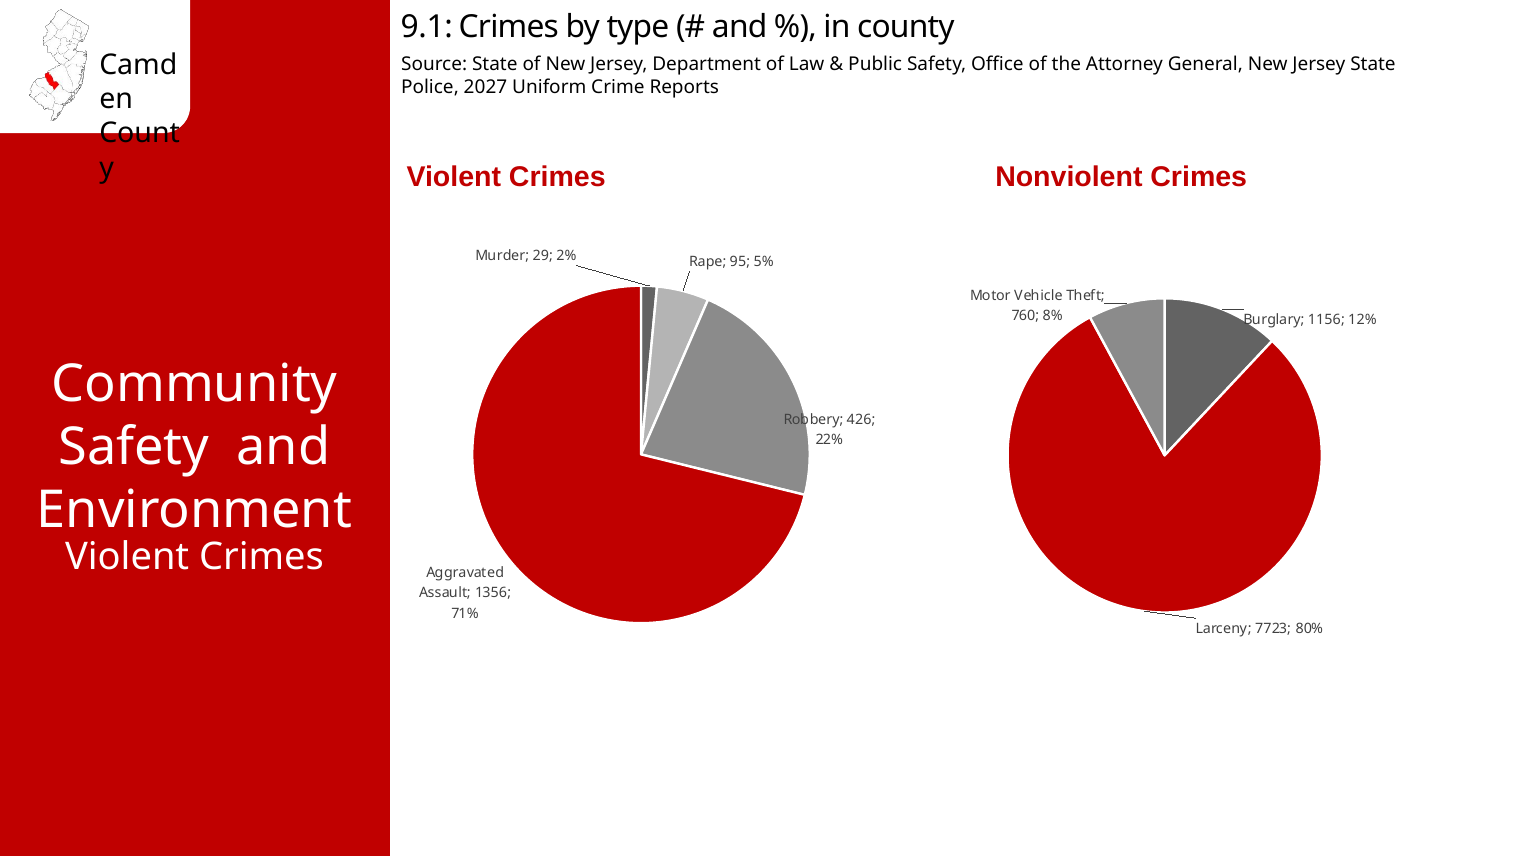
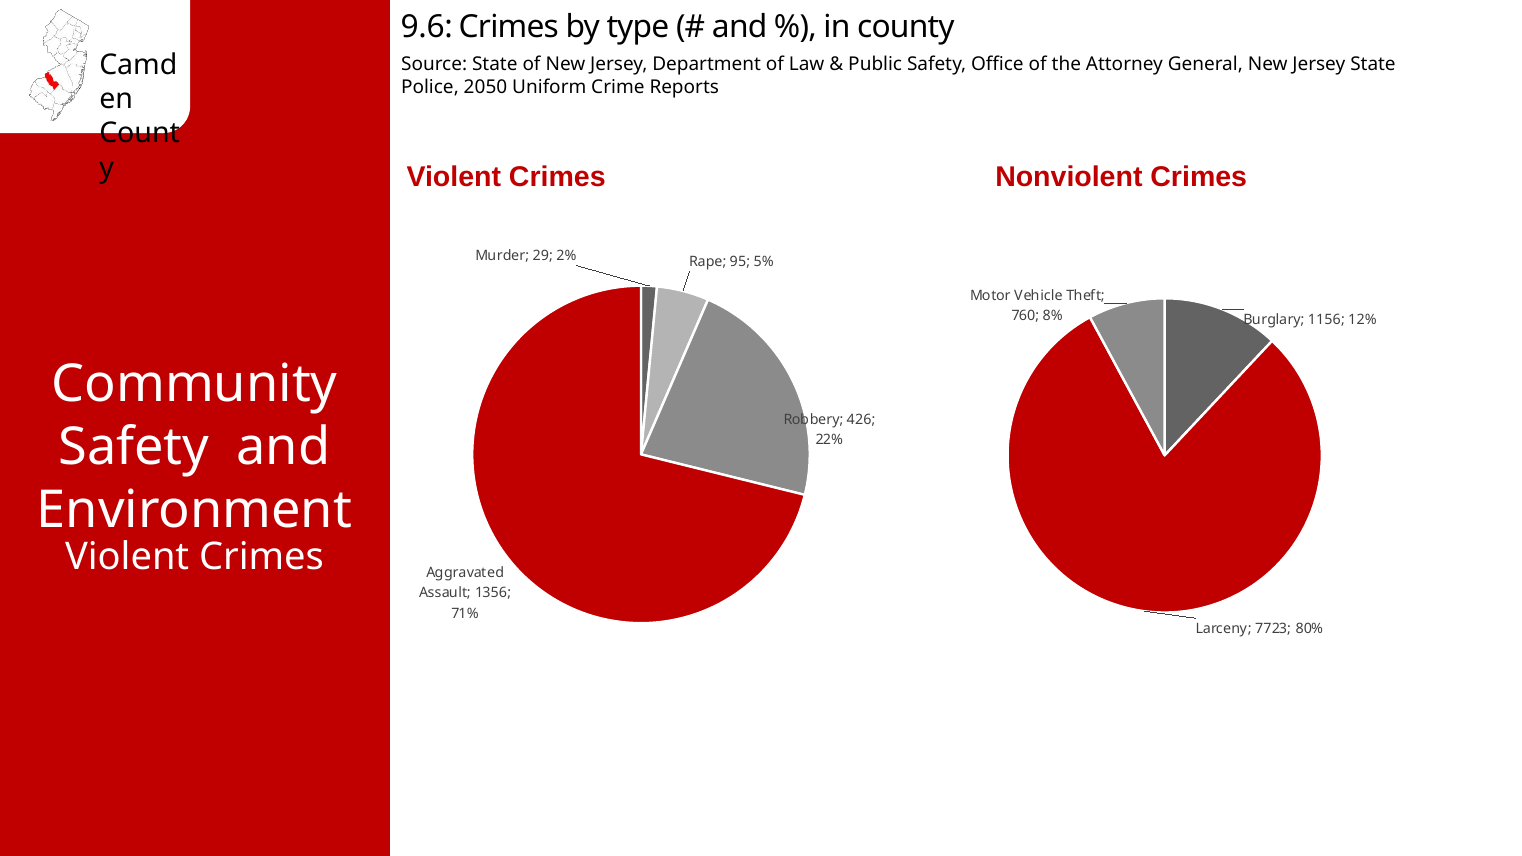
9.1: 9.1 -> 9.6 (427, 27)
2027: 2027 -> 2050 (486, 87)
